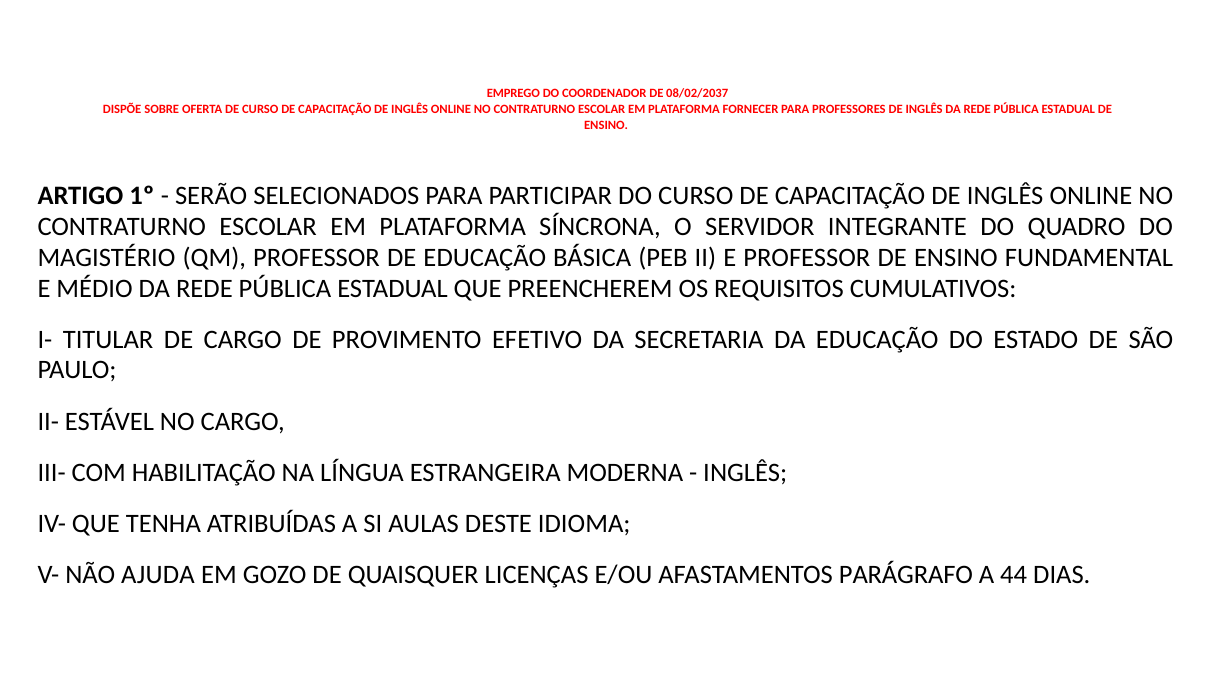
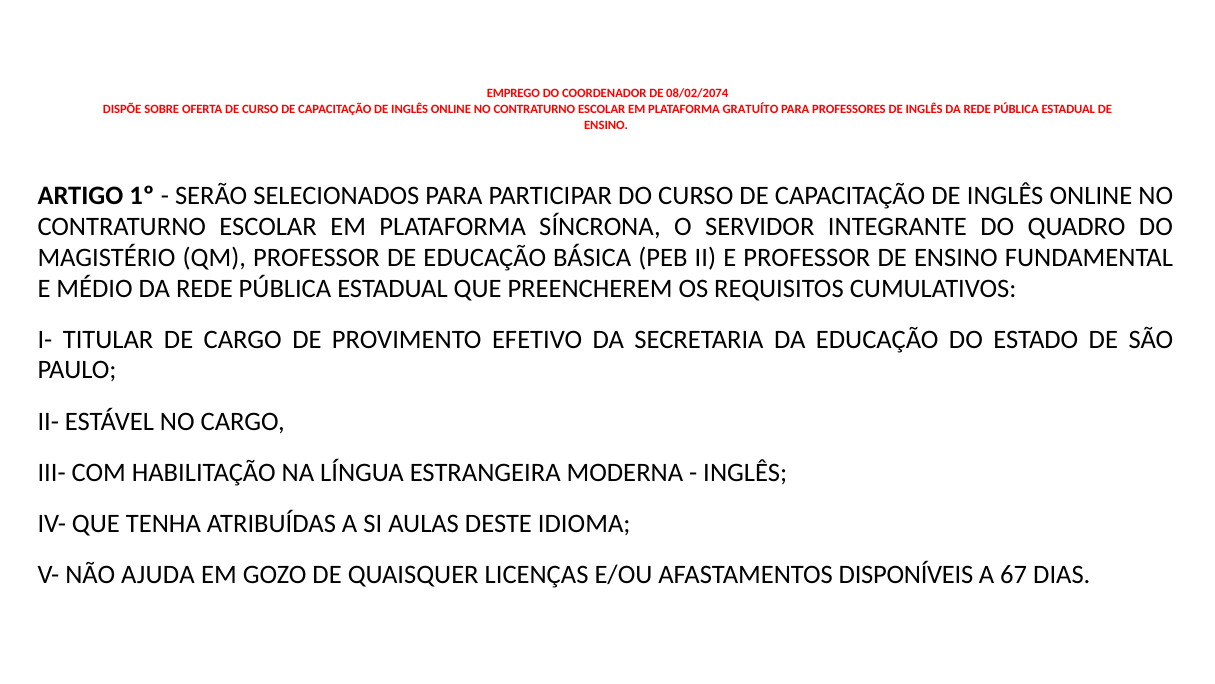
08/02/2037: 08/02/2037 -> 08/02/2074 (697, 93)
FORNECER: FORNECER -> GRATUÍTO (750, 109)
PARÁGRAFO: PARÁGRAFO -> DISPONÍVEIS (906, 575)
44: 44 -> 67 (1014, 575)
